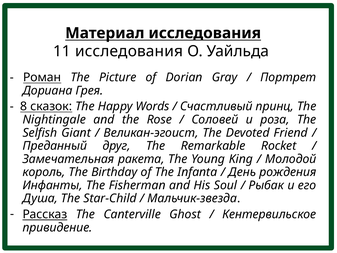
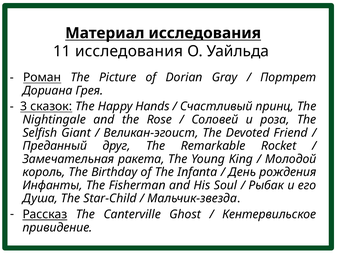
8: 8 -> 3 (24, 106)
Words: Words -> Hands (153, 106)
